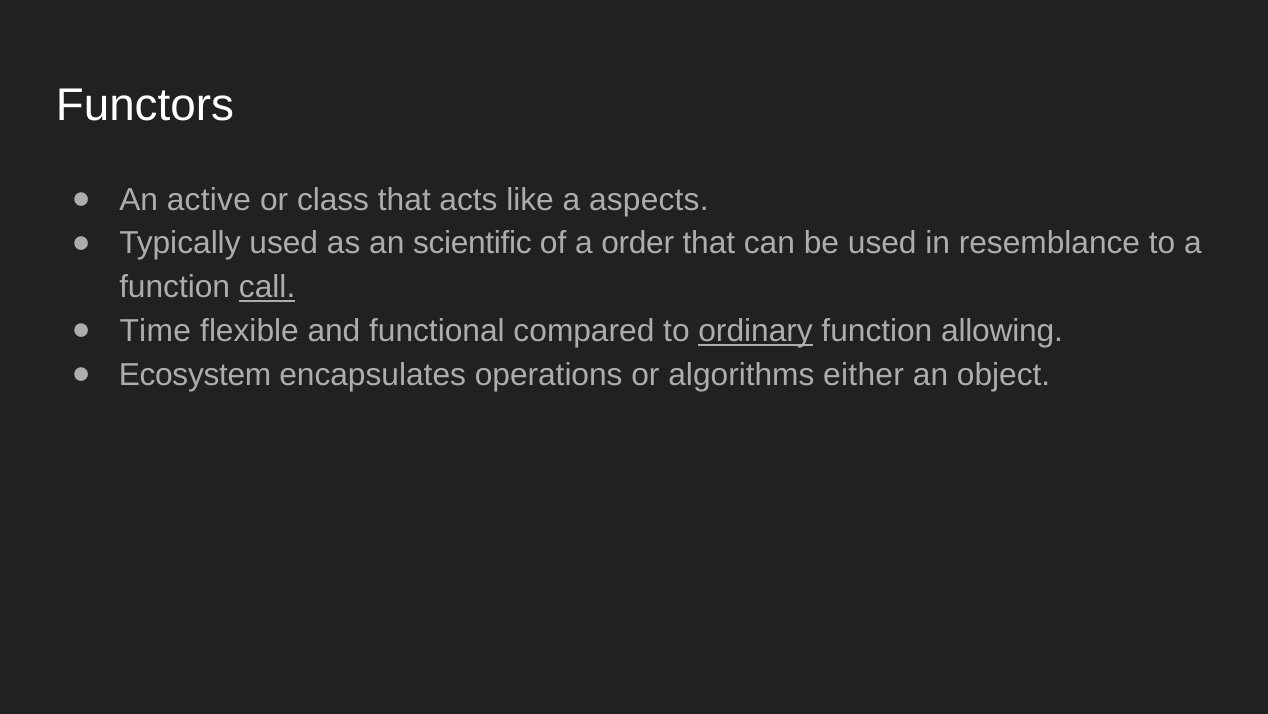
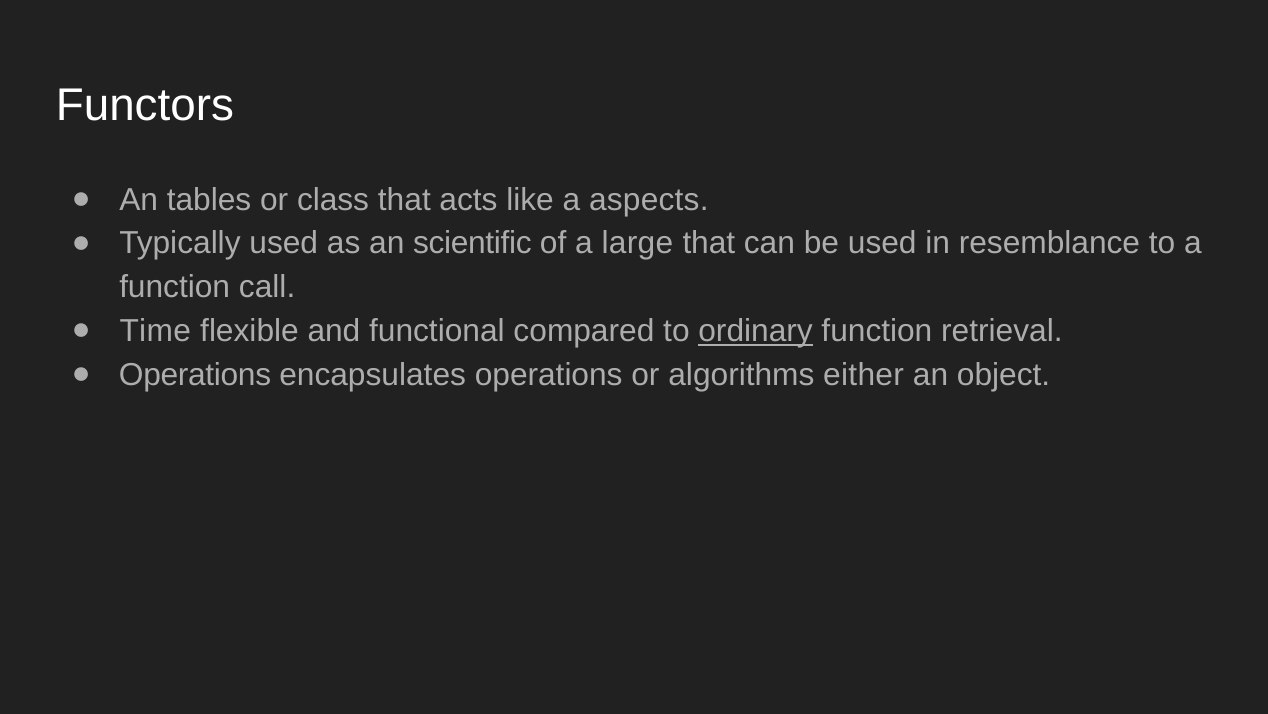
active: active -> tables (209, 199)
order: order -> large (637, 243)
call underline: present -> none (267, 287)
allowing: allowing -> retrieval (1002, 331)
Ecosystem: Ecosystem -> Operations (195, 374)
